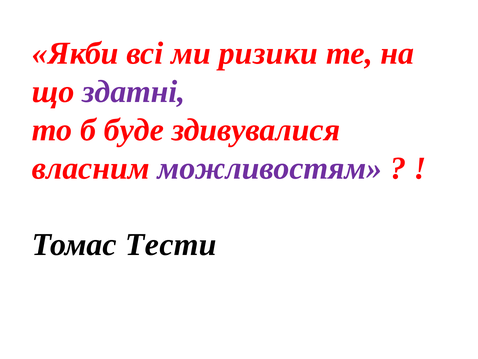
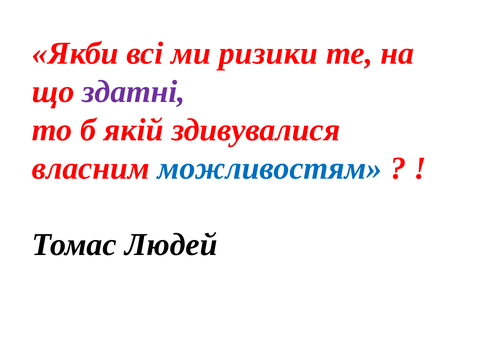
буде: буде -> якій (134, 130)
можливостям colour: purple -> blue (270, 168)
Тести: Тести -> Людей (171, 244)
